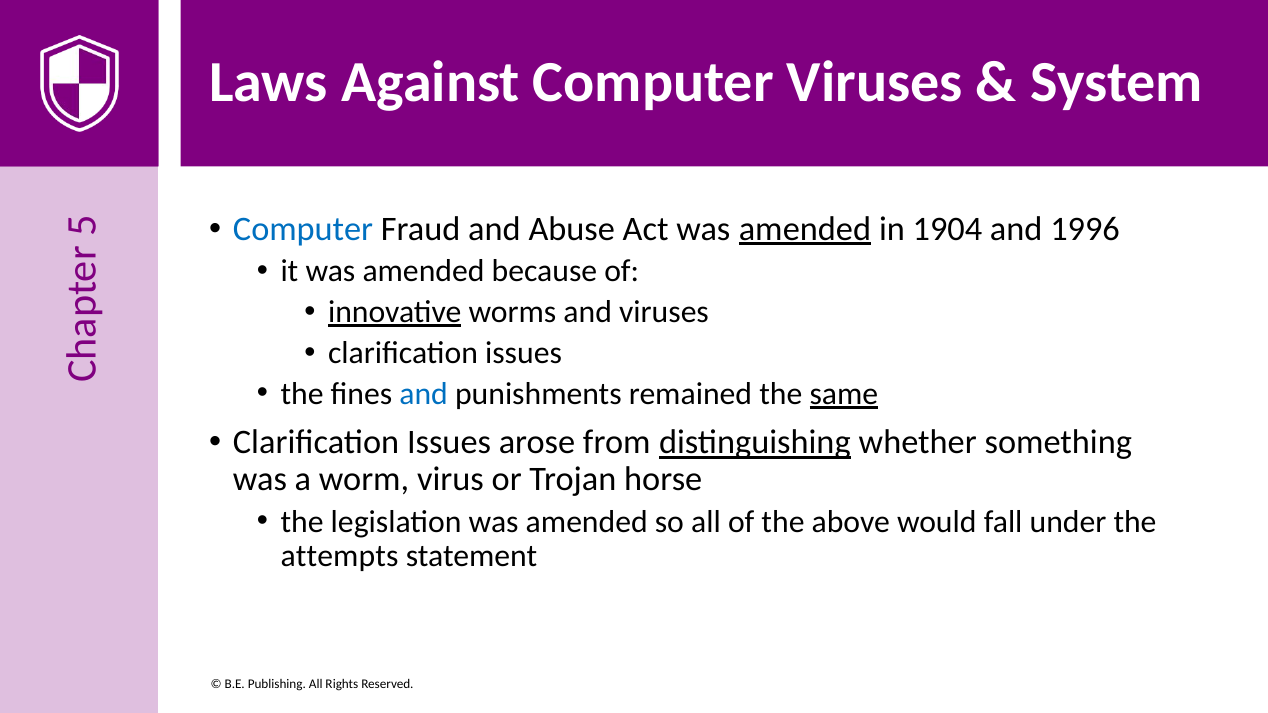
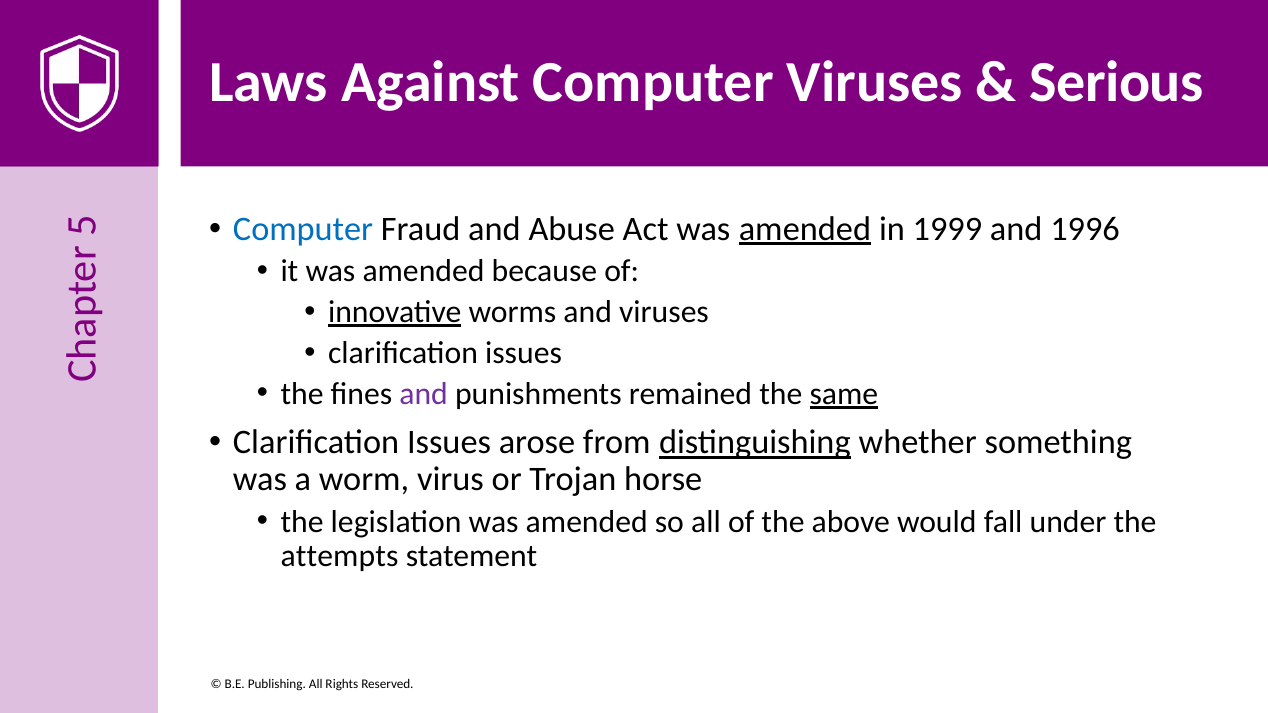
System: System -> Serious (1117, 83)
1904: 1904 -> 1999 (947, 229)
and colour: blue -> purple (424, 394)
